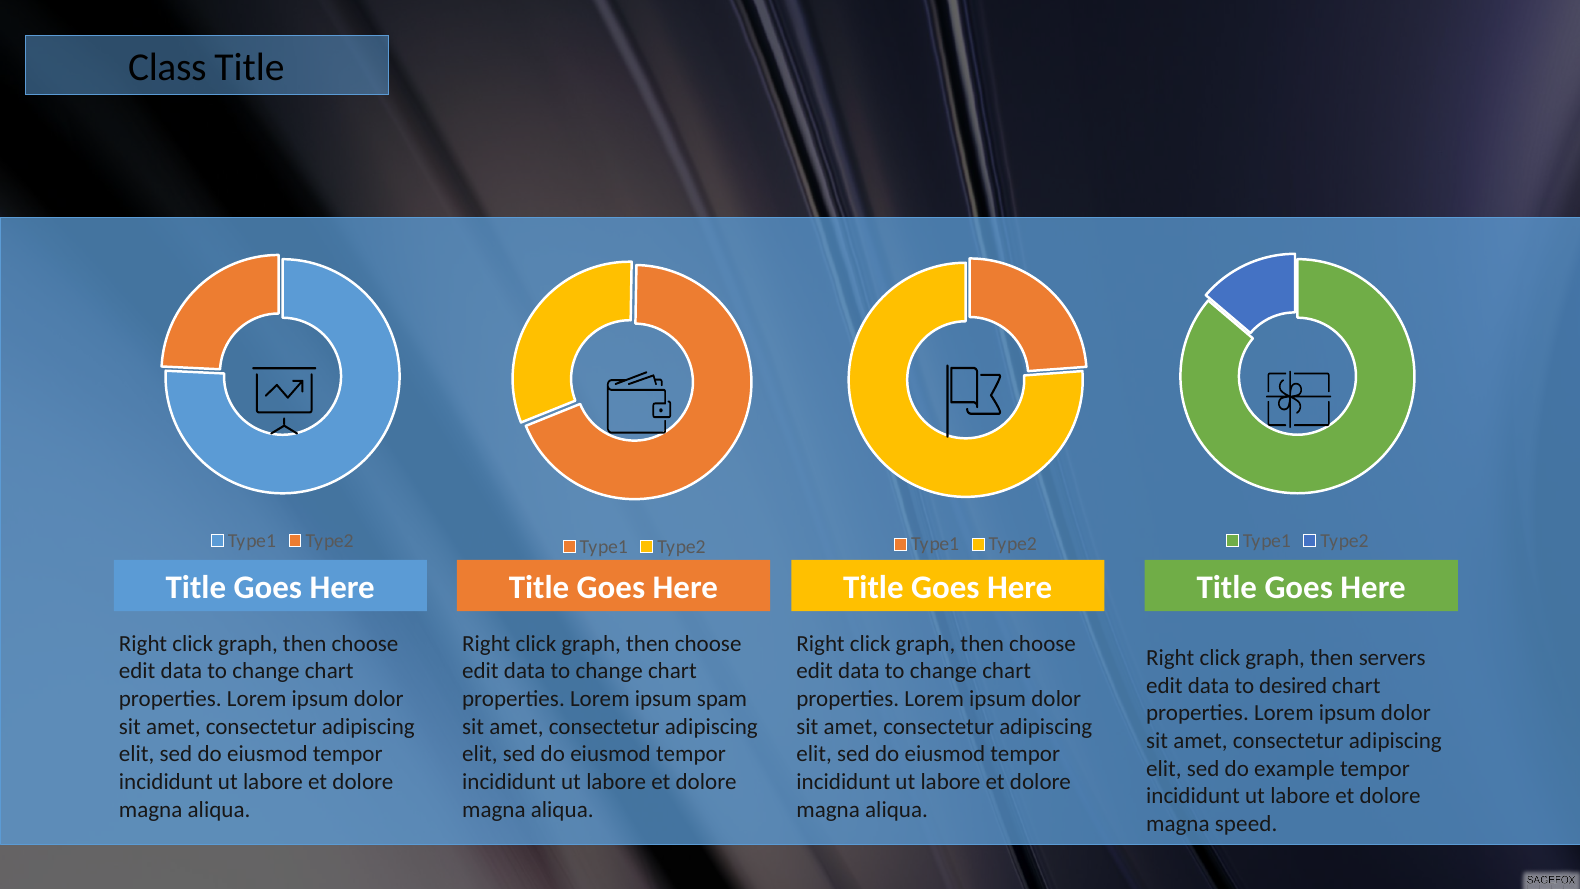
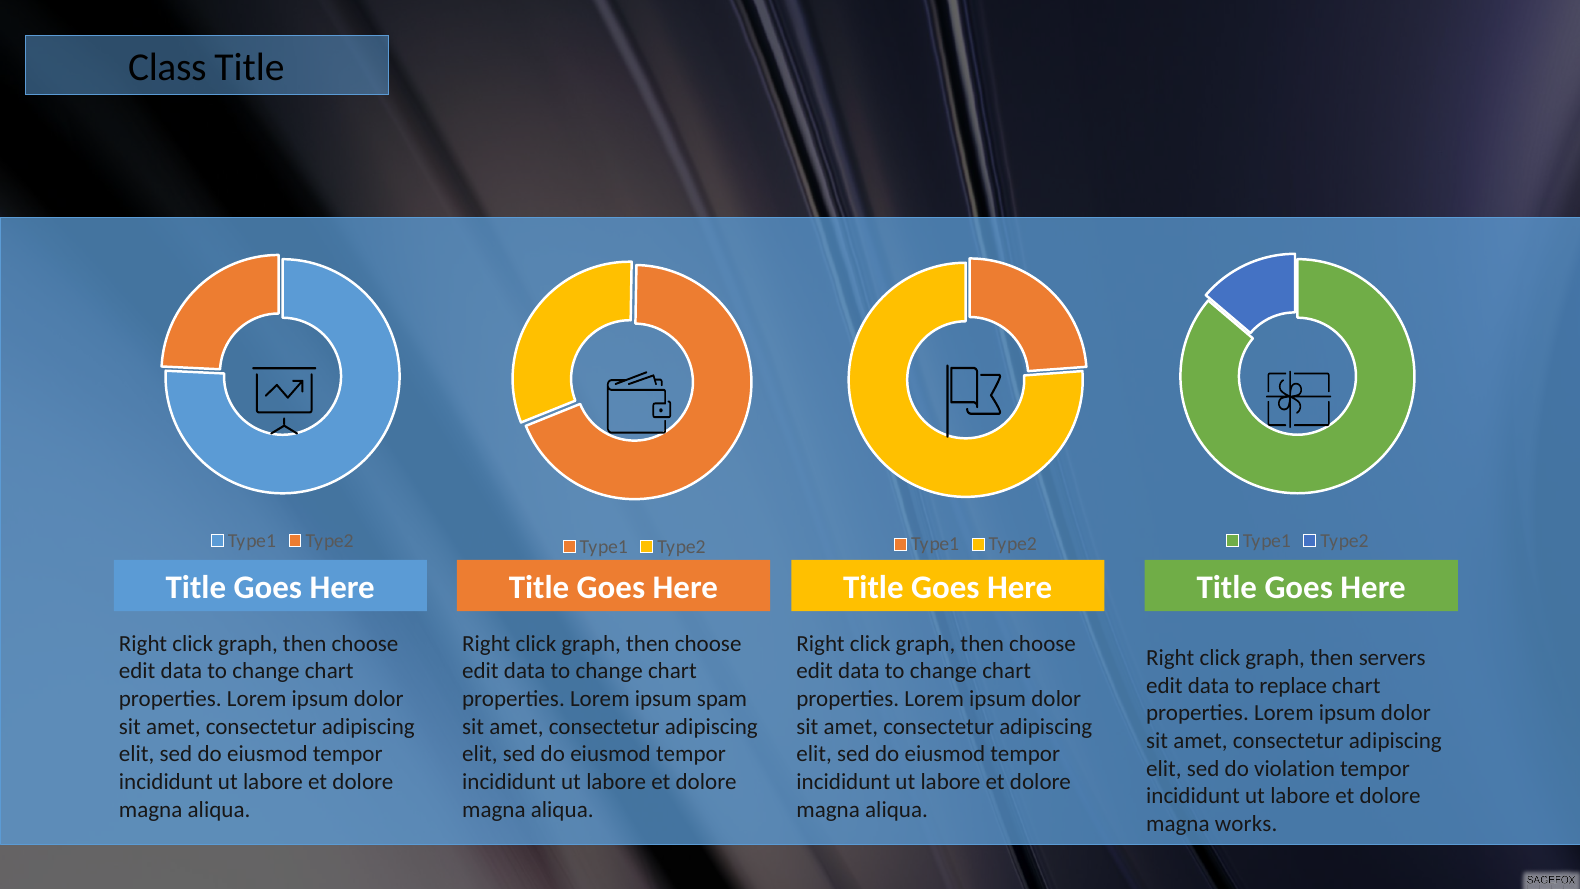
desired: desired -> replace (1293, 685)
example: example -> violation (1295, 768)
speed: speed -> works (1246, 824)
